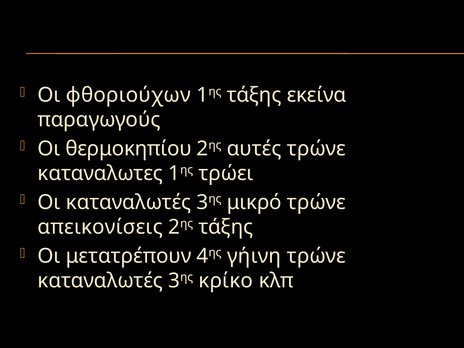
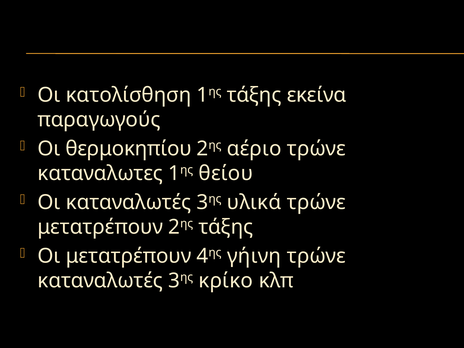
φθοριούχων: φθοριούχων -> κατολίσθηση (129, 95)
αυτές: αυτές -> αέριο (254, 149)
τρώει: τρώει -> θείου (226, 173)
μικρό: μικρό -> υλικά (254, 202)
απεικονίσεις: απεικονίσεις -> μετατρέπουν (100, 227)
